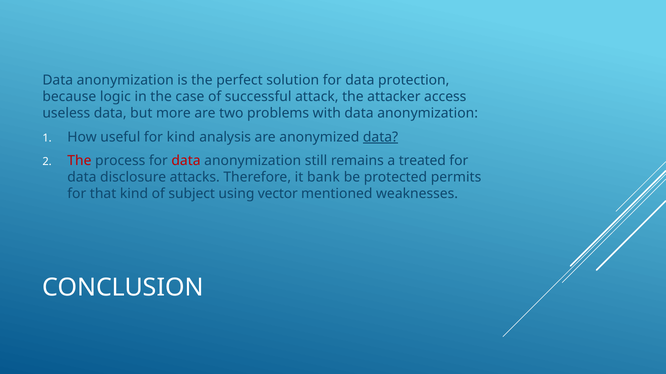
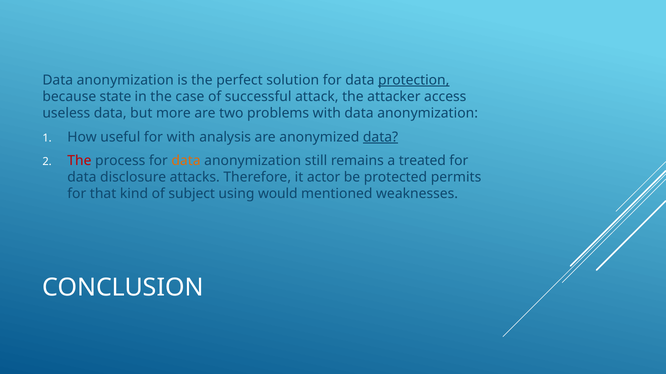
protection underline: none -> present (414, 80)
logic: logic -> state (115, 97)
for kind: kind -> with (181, 137)
data colour: red -> orange (186, 161)
bank: bank -> actor (324, 177)
vector: vector -> would (278, 194)
